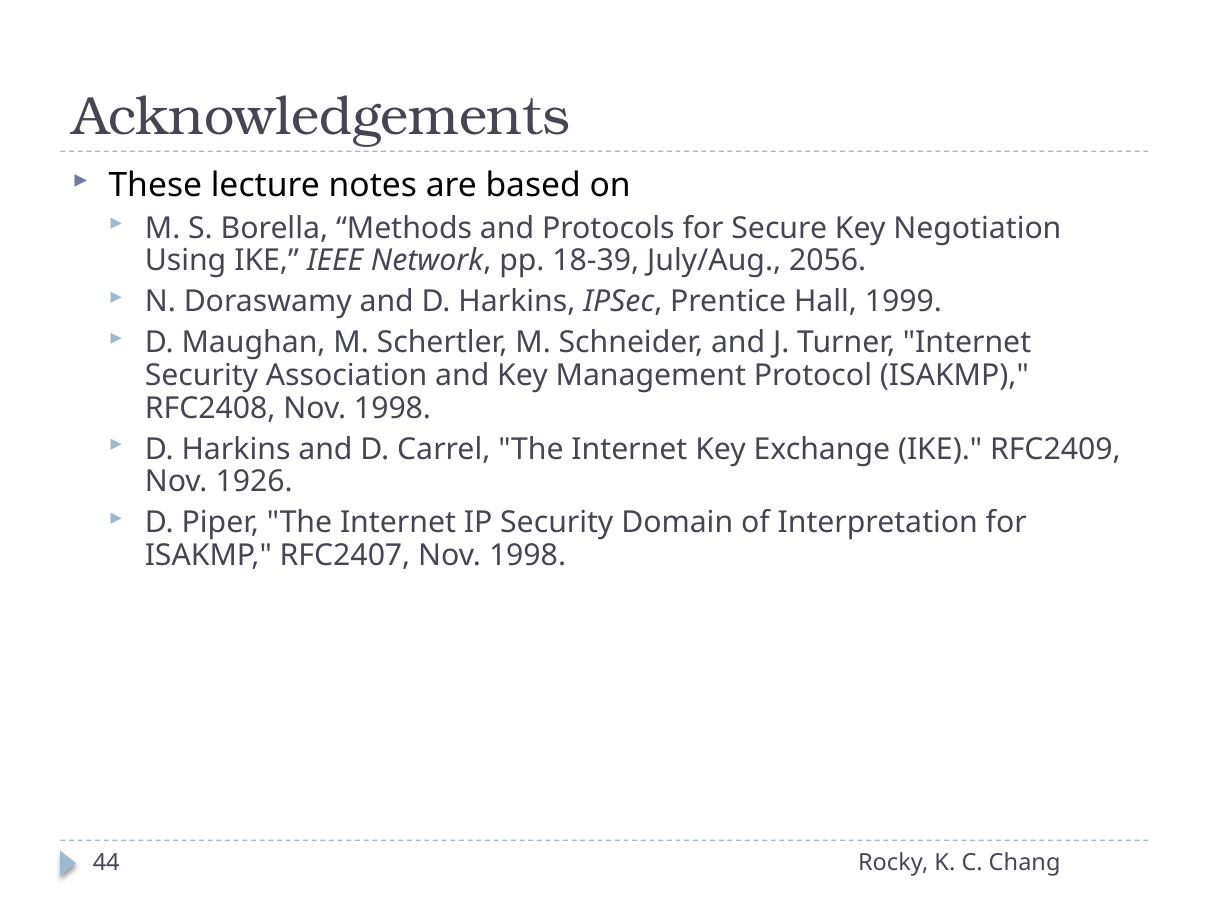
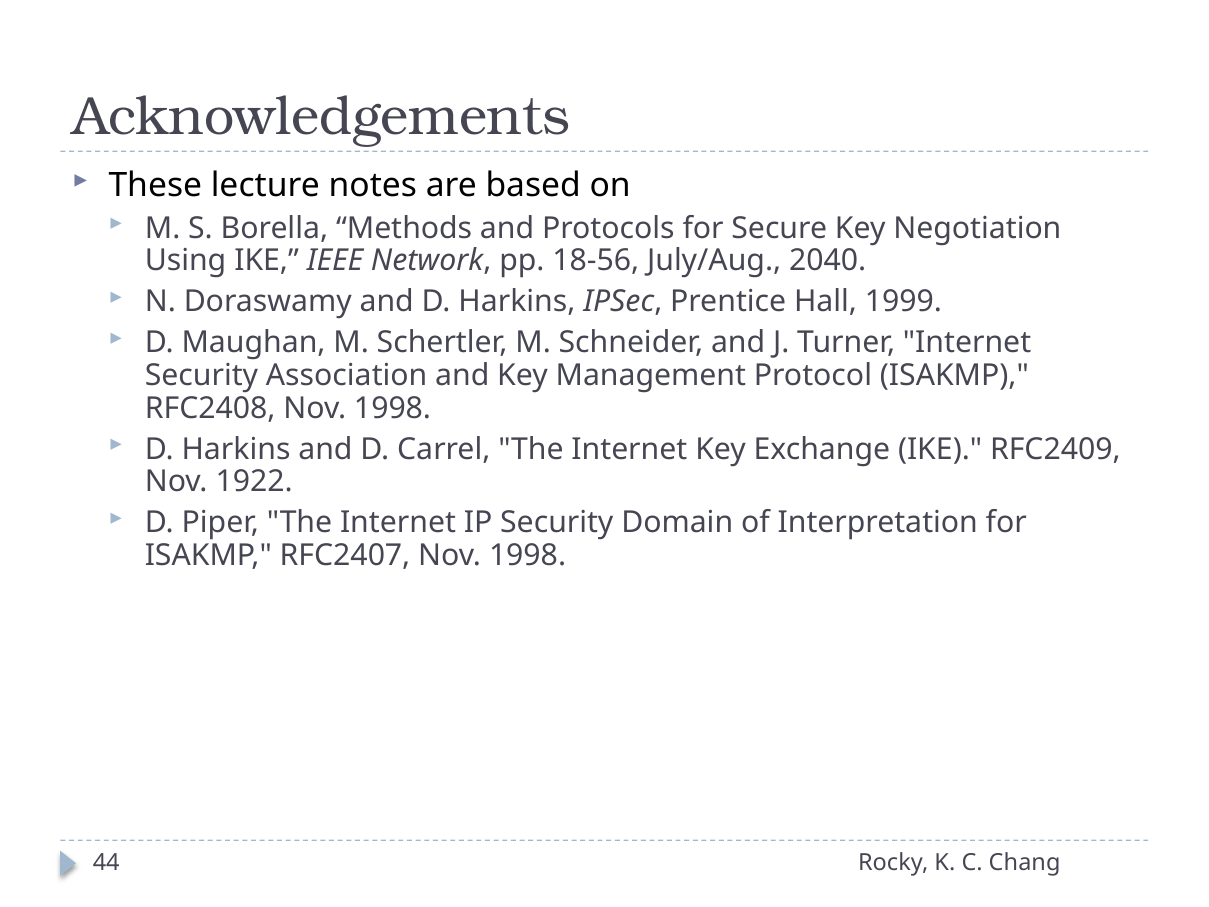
18-39: 18-39 -> 18-56 (596, 261)
2056: 2056 -> 2040 (828, 261)
1926: 1926 -> 1922 (254, 482)
